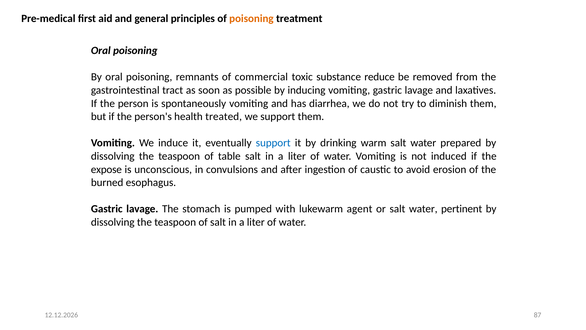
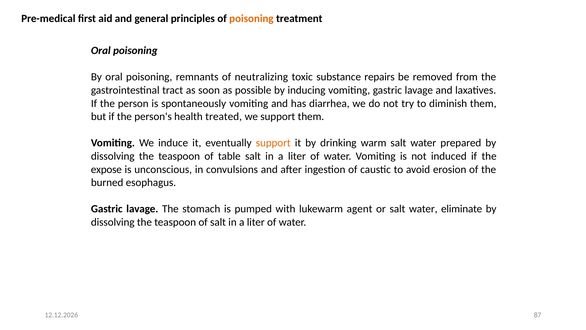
commercial: commercial -> neutralizing (261, 77)
reduce: reduce -> repairs (380, 77)
support colour: blue -> orange (273, 143)
pertinent: pertinent -> eliminate (462, 209)
